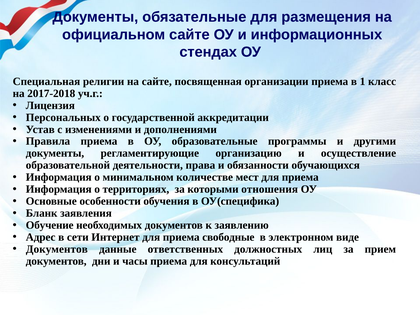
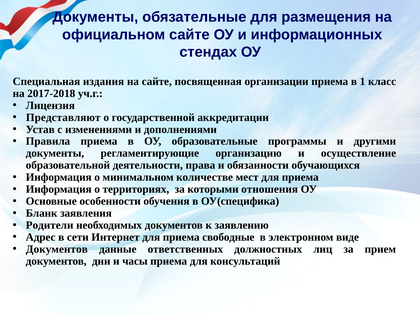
религии: религии -> издания (104, 81)
Персональных: Персональных -> Представляют (63, 117)
Обучение: Обучение -> Родители (50, 225)
